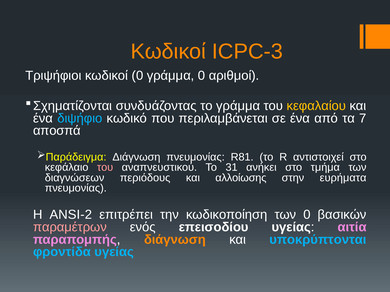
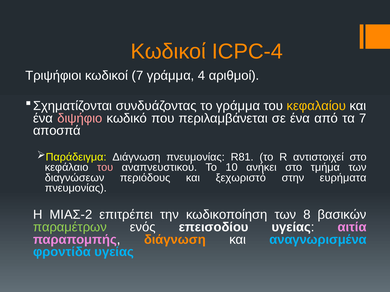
ICPC-3: ICPC-3 -> ICPC-4 (247, 52)
κωδικοί 0: 0 -> 7 (137, 76)
γράμμα 0: 0 -> 4 (202, 76)
διψήφιο colour: light blue -> pink (80, 118)
31: 31 -> 10 (232, 168)
αλλοίωσης: αλλοίωσης -> ξεχωριστό (241, 178)
ANSI-2: ANSI-2 -> ΜΙΑΣ-2 (71, 215)
των 0: 0 -> 8 (307, 215)
παραμέτρων colour: pink -> light green (70, 227)
υποκρύπτονται: υποκρύπτονται -> αναγνωρισμένα (318, 240)
